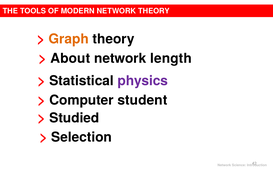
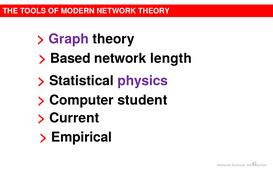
Graph colour: orange -> purple (69, 39)
About: About -> Based (70, 58)
Studied: Studied -> Current (74, 118)
Selection: Selection -> Empirical (82, 137)
